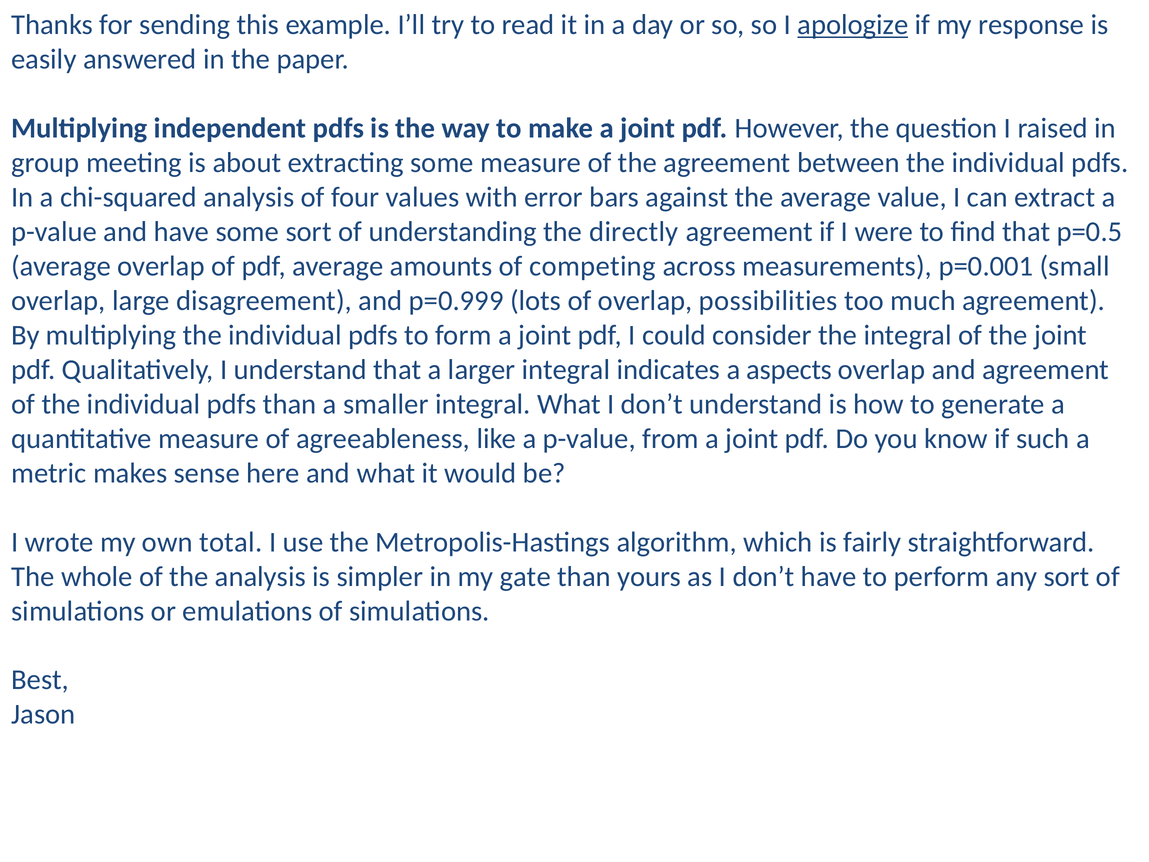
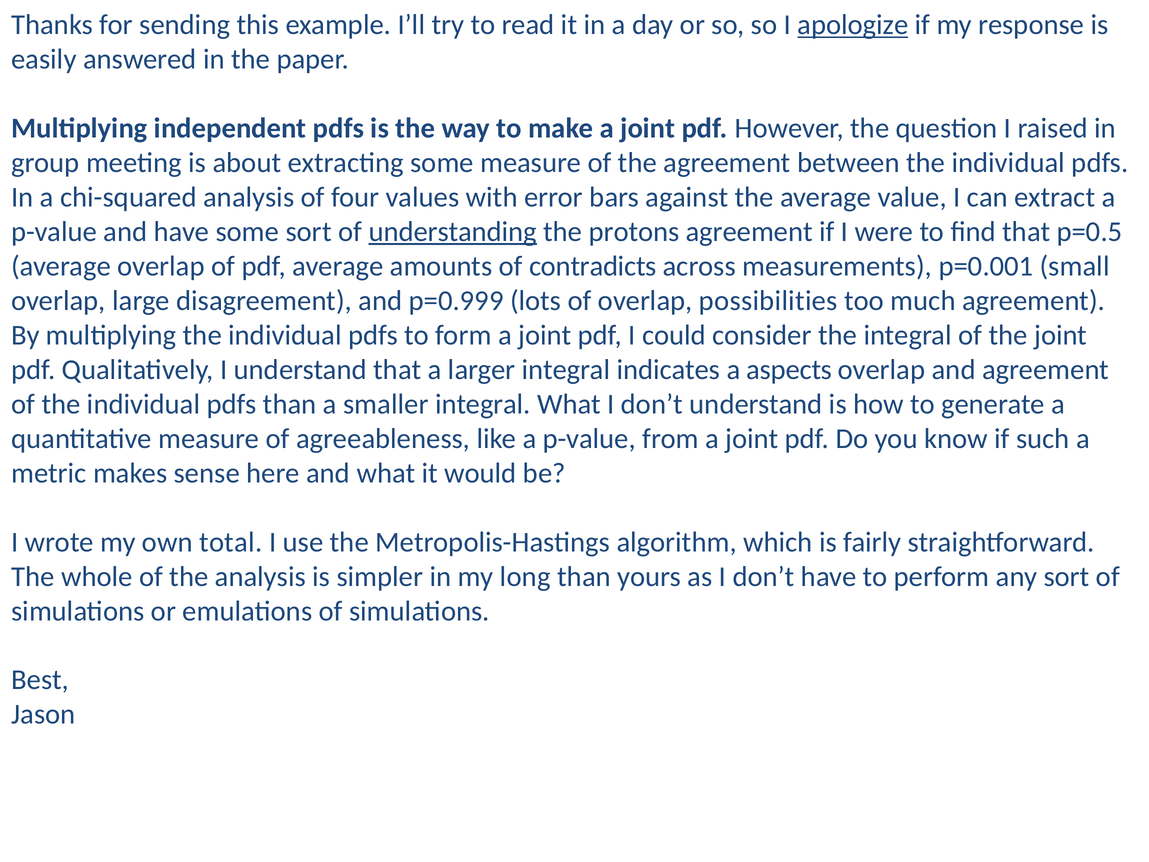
understanding underline: none -> present (453, 232)
directly: directly -> protons (634, 232)
competing: competing -> contradicts (593, 266)
gate: gate -> long (525, 576)
